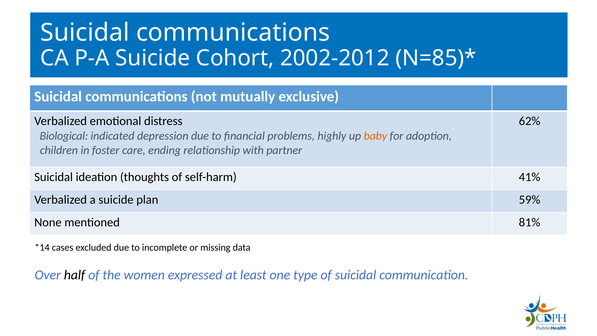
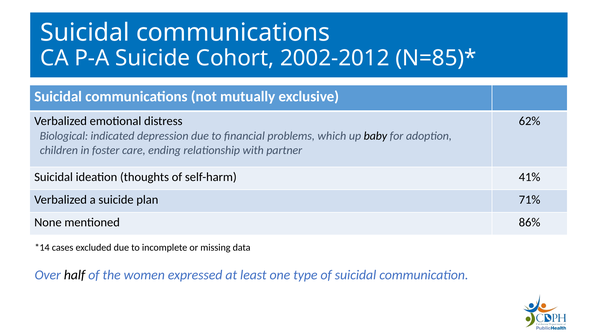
highly: highly -> which (332, 136)
baby colour: orange -> black (375, 136)
59%: 59% -> 71% (530, 200)
81%: 81% -> 86% (530, 222)
